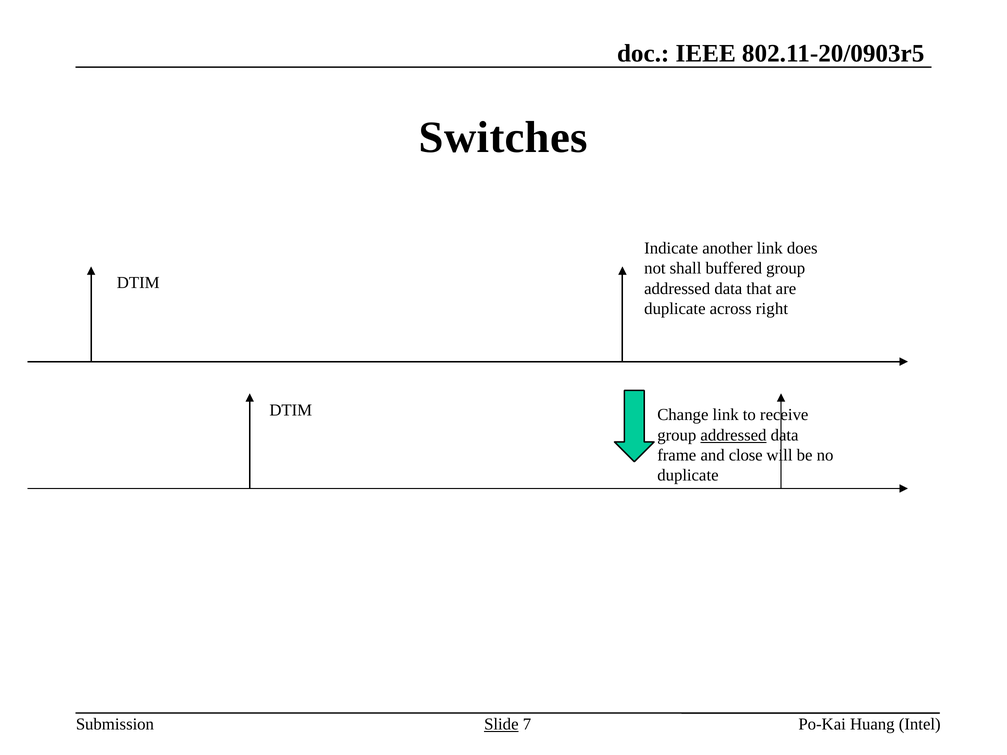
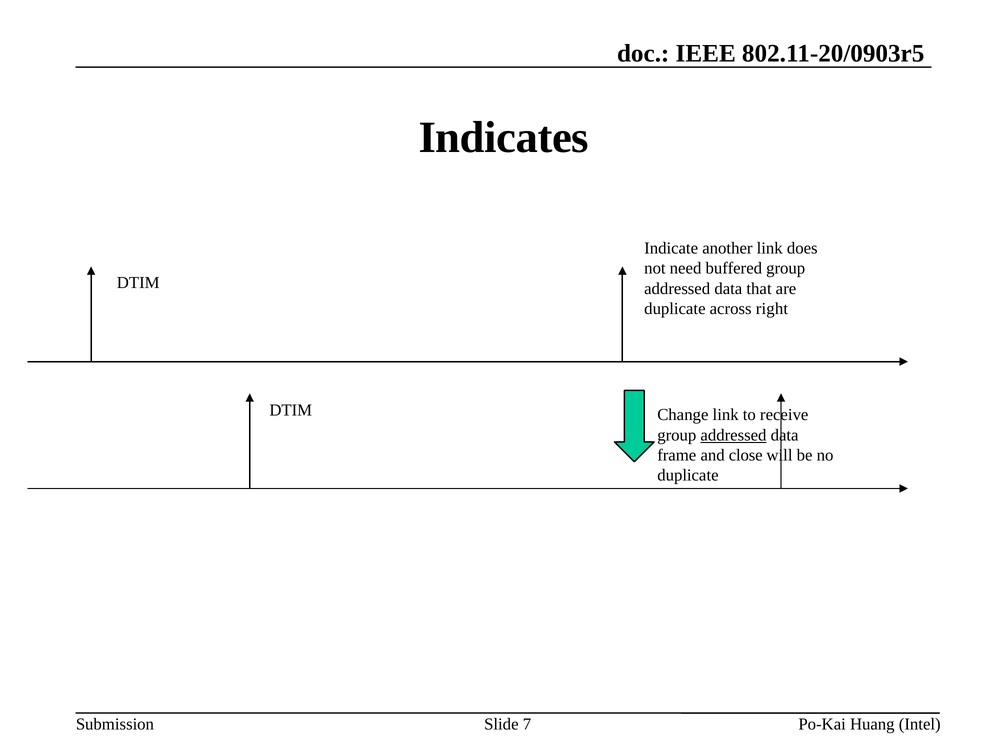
Switches: Switches -> Indicates (504, 137)
shall: shall -> need (686, 269)
Slide underline: present -> none (501, 724)
